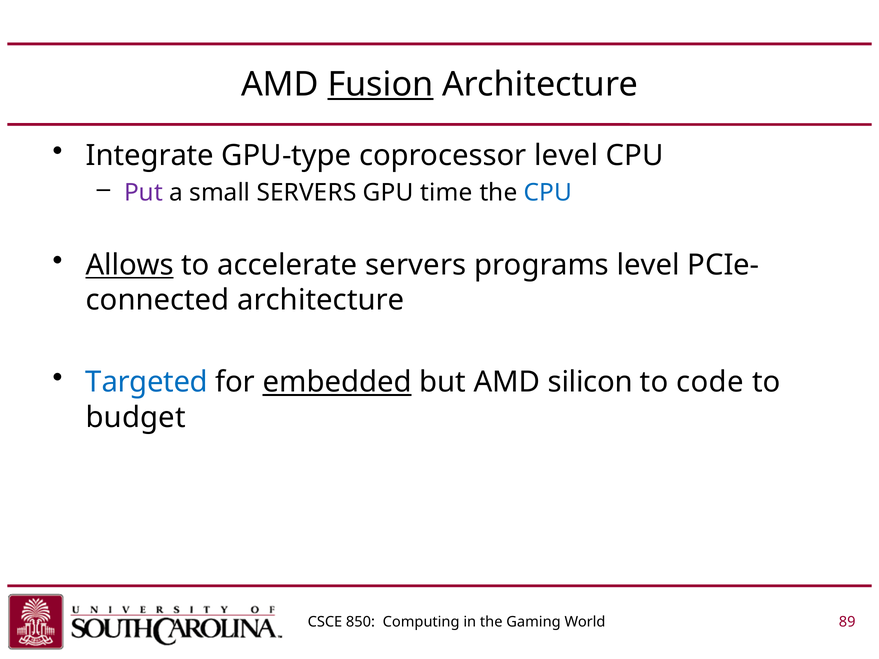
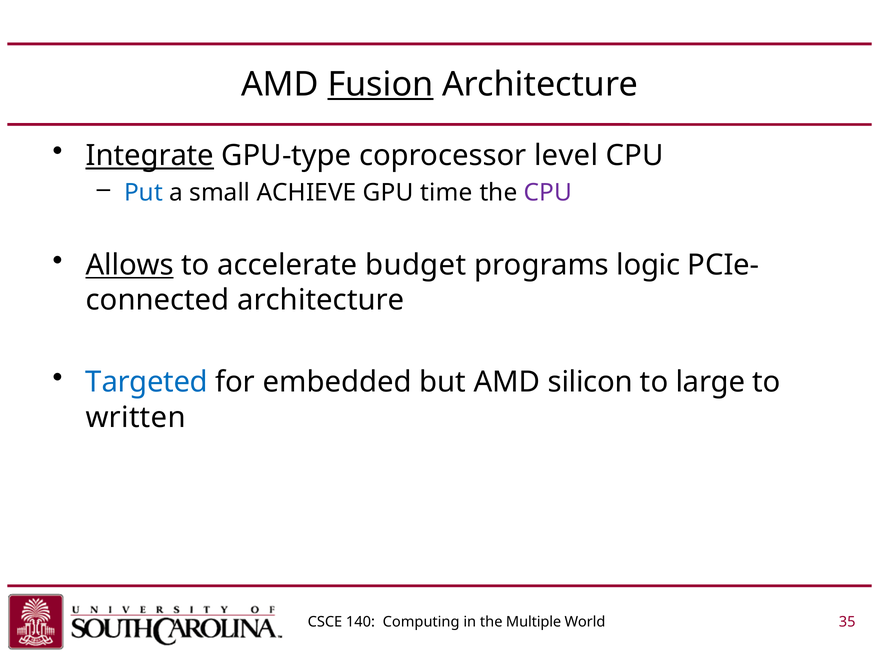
Integrate underline: none -> present (150, 156)
Put colour: purple -> blue (144, 193)
small SERVERS: SERVERS -> ACHIEVE (307, 193)
CPU colour: blue -> purple (548, 193)
accelerate servers: servers -> budget (416, 265)
programs level: level -> logic (648, 265)
embedded underline: present -> none (337, 382)
code: code -> large (710, 382)
budget: budget -> written (136, 418)
850: 850 -> 140 (361, 622)
Gaming: Gaming -> Multiple (534, 622)
89: 89 -> 35 (847, 622)
